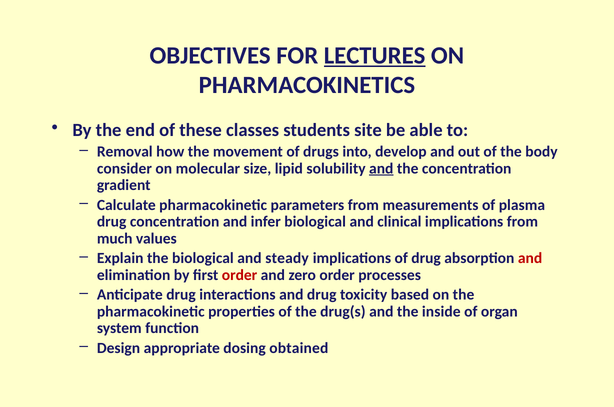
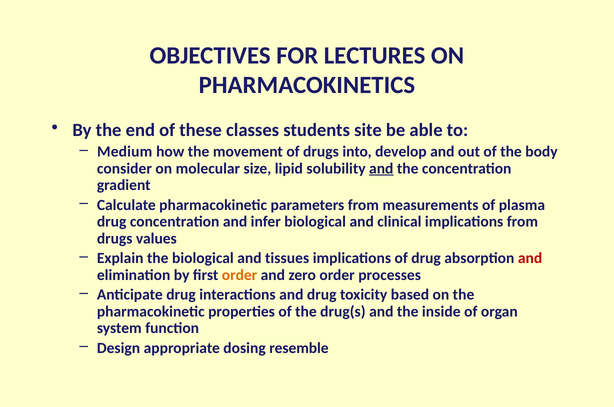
LECTURES underline: present -> none (375, 56)
Removal: Removal -> Medium (125, 152)
much: much -> drugs (115, 239)
steady: steady -> tissues (287, 259)
order colour: red -> orange (240, 275)
obtained: obtained -> resemble (299, 349)
